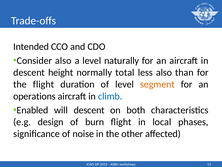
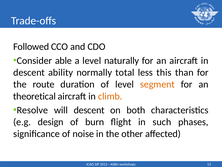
Intended: Intended -> Followed (31, 47)
Consider also: also -> able (63, 60)
height: height -> ability (61, 72)
less also: also -> this (164, 72)
the flight: flight -> route (44, 84)
operations: operations -> theoretical (34, 96)
climb colour: blue -> orange (110, 96)
Enabled: Enabled -> Resolve (32, 110)
local: local -> such (162, 122)
